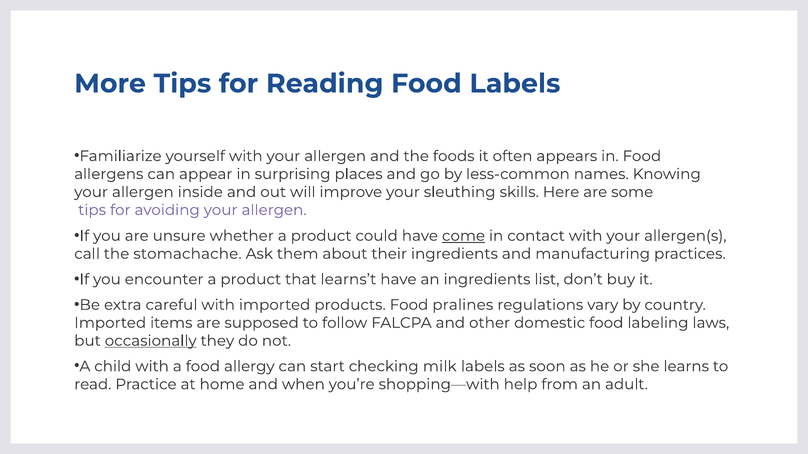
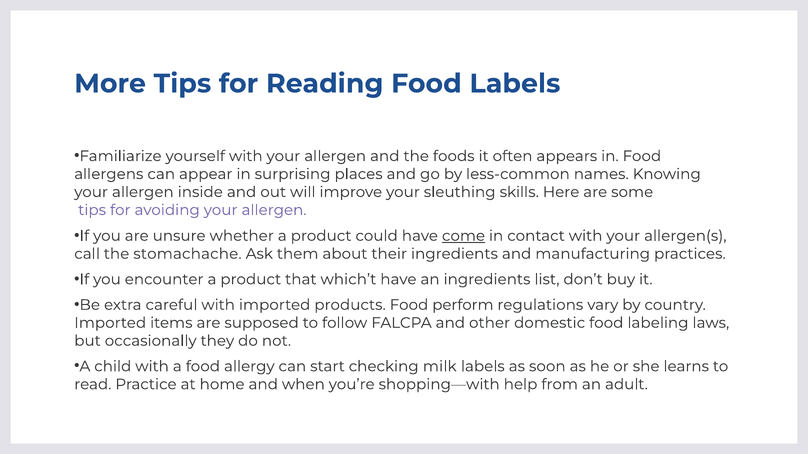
learns’t: learns’t -> which’t (348, 280)
pralines: pralines -> perform (463, 305)
occasionally underline: present -> none (151, 341)
